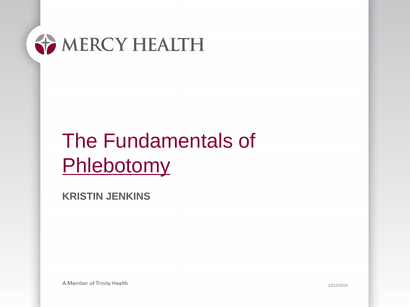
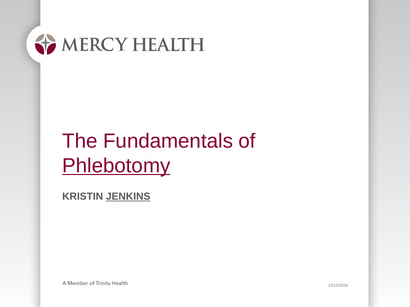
JENKINS underline: none -> present (128, 197)
